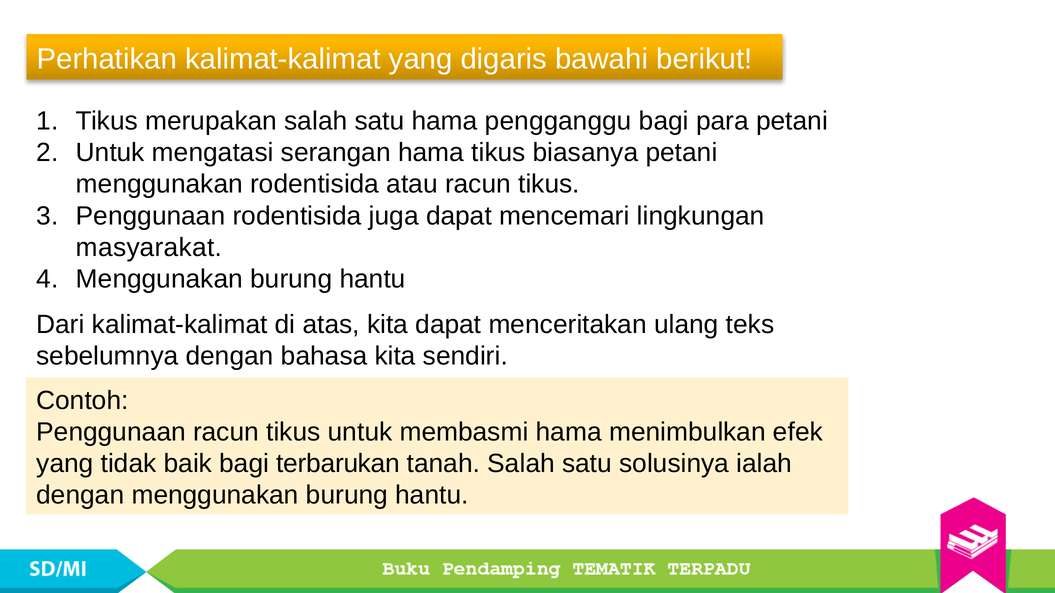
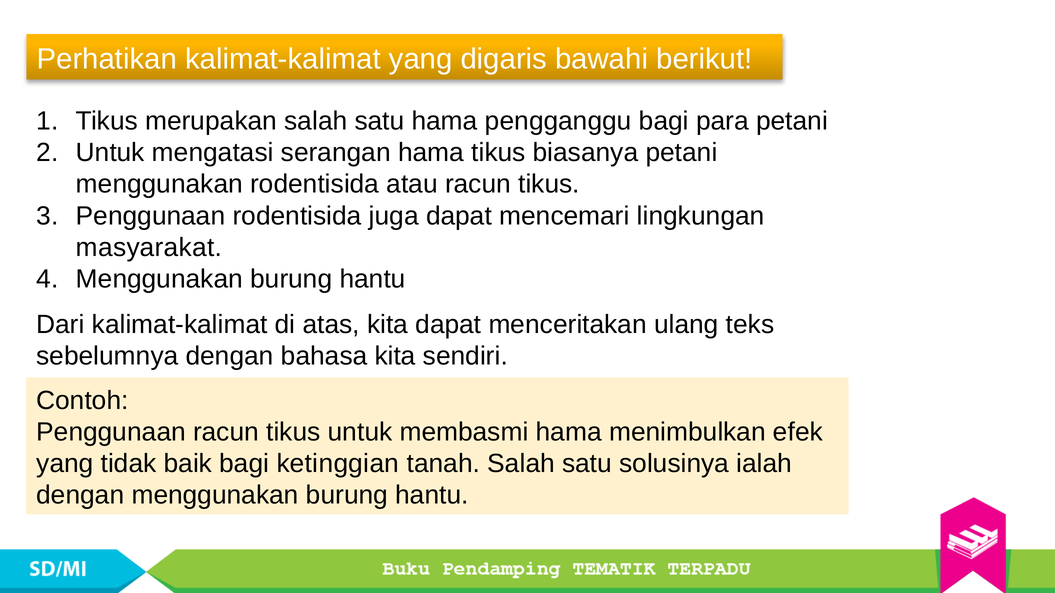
terbarukan: terbarukan -> ketinggian (338, 464)
